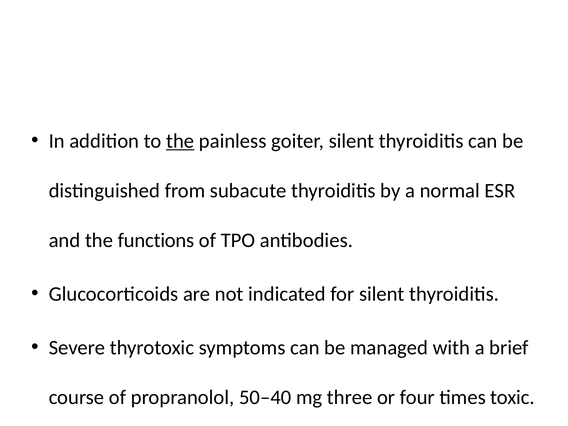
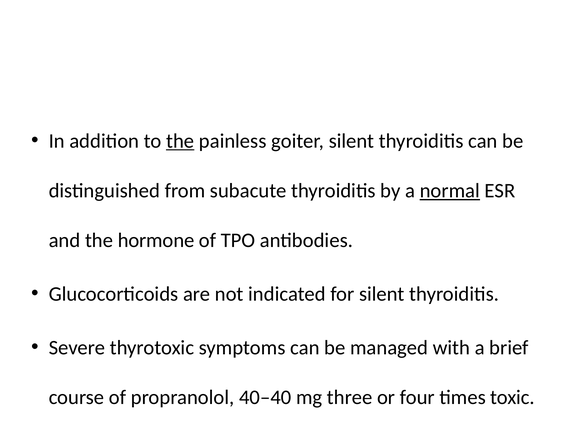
normal underline: none -> present (450, 191)
functions: functions -> hormone (156, 240)
50–40: 50–40 -> 40–40 (265, 397)
